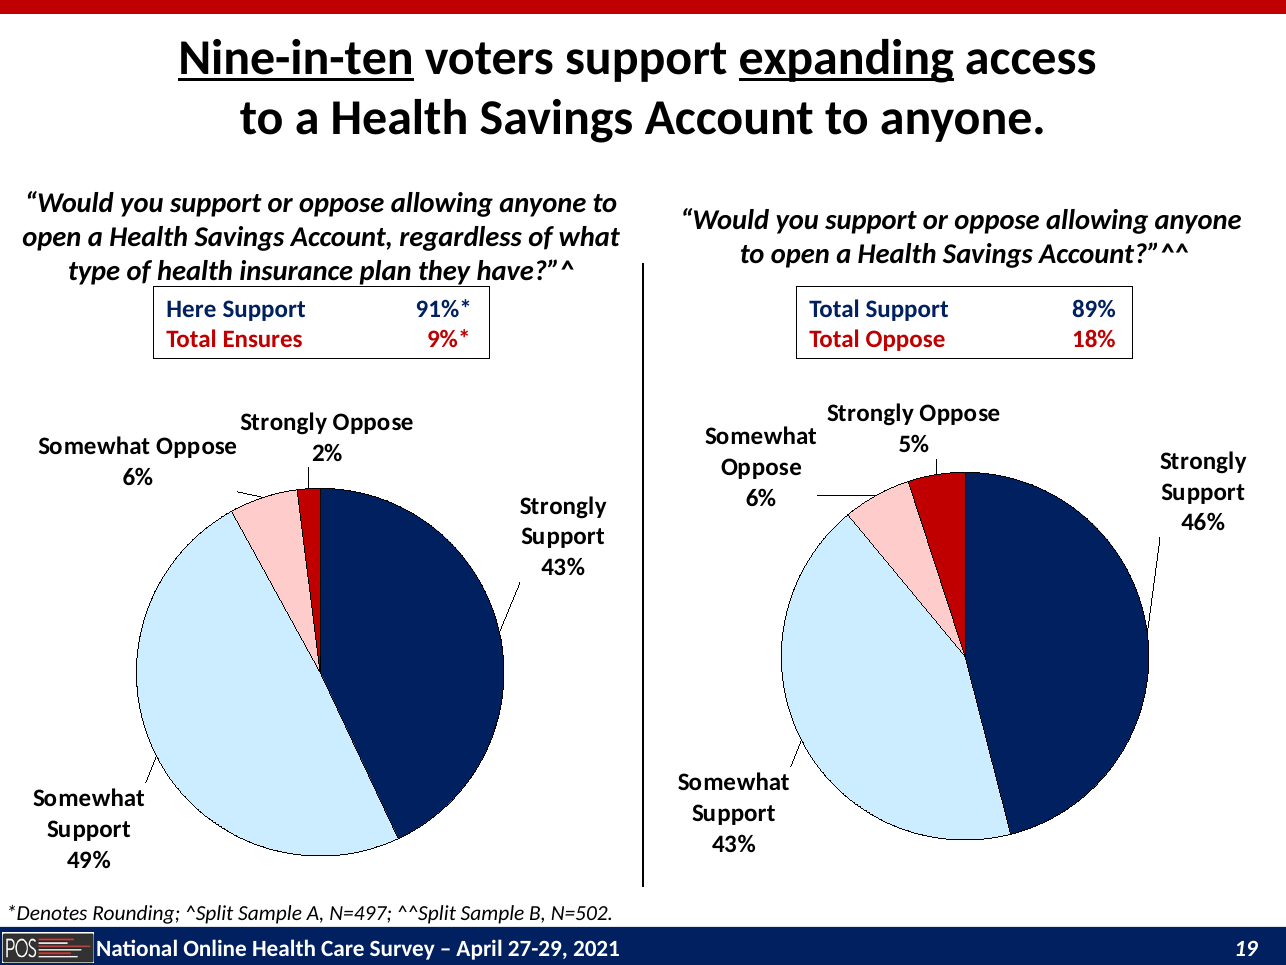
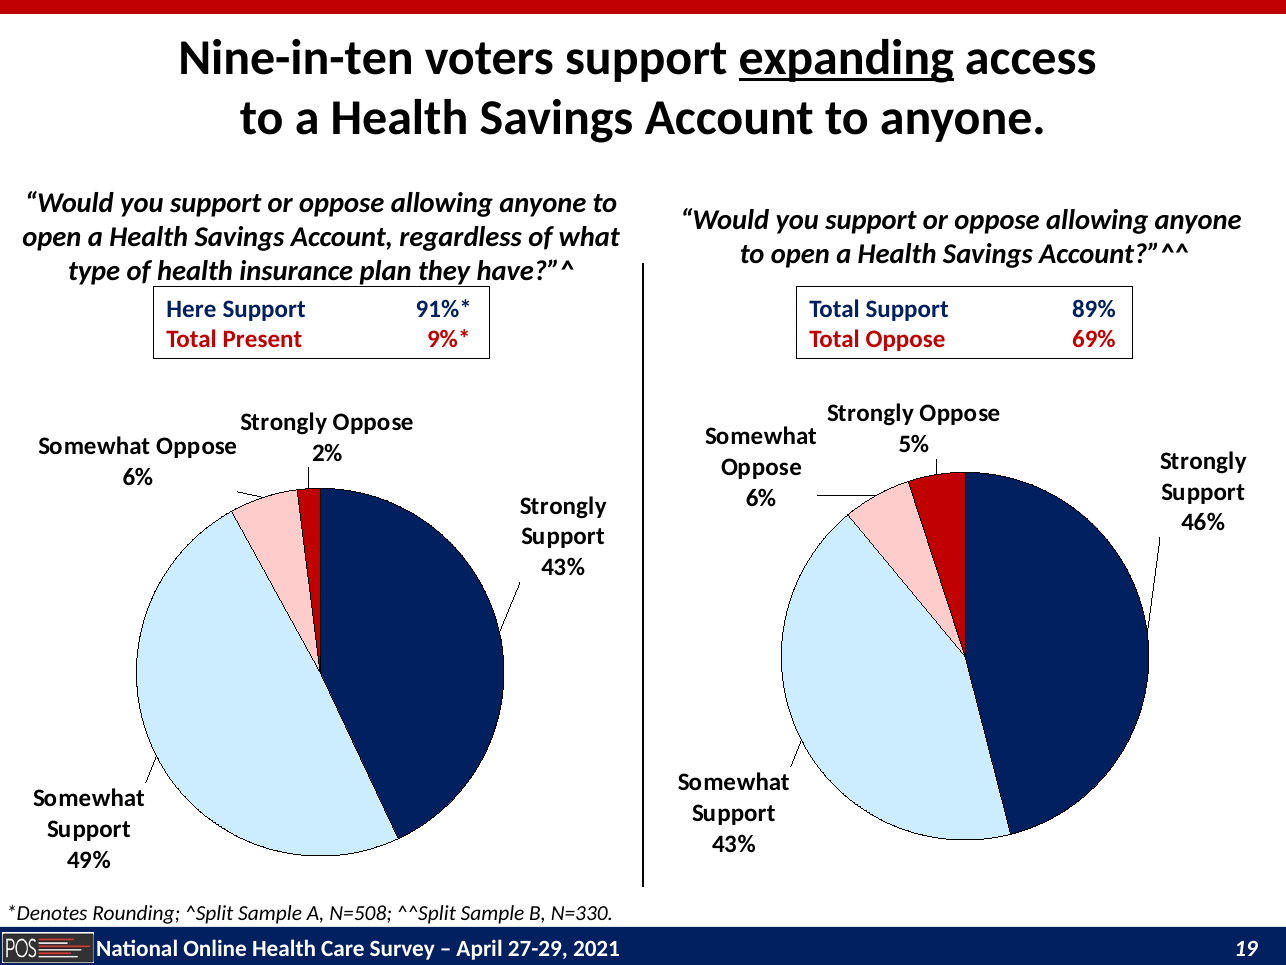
Nine-in-ten underline: present -> none (296, 58)
Ensures: Ensures -> Present (262, 339)
18%: 18% -> 69% (1094, 339)
N=497: N=497 -> N=508 (361, 913)
N=502: N=502 -> N=330 (582, 913)
